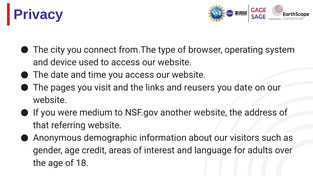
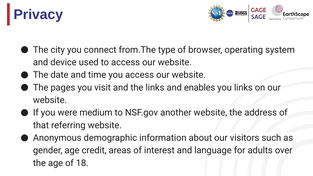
reusers: reusers -> enables (200, 88)
you date: date -> links (243, 88)
